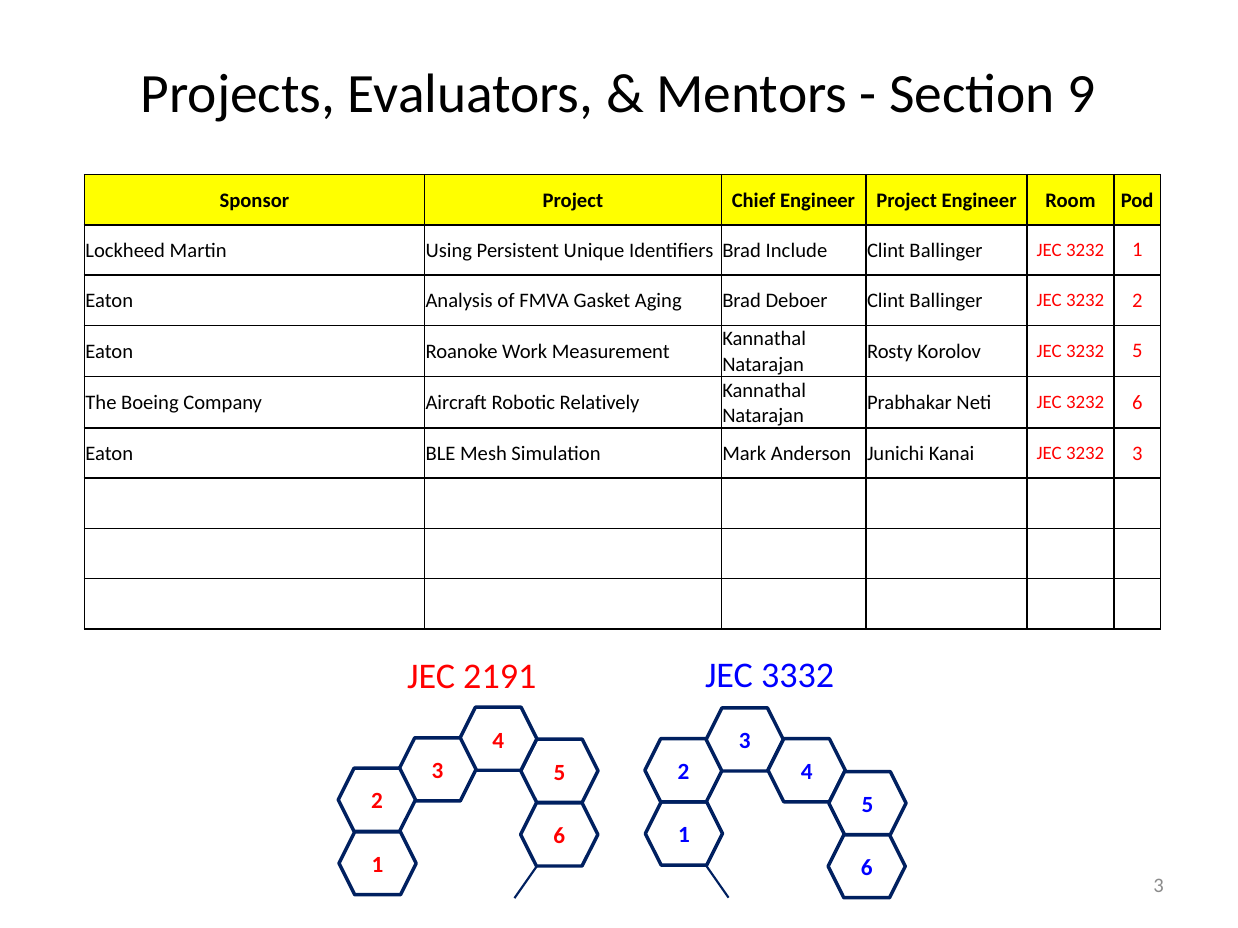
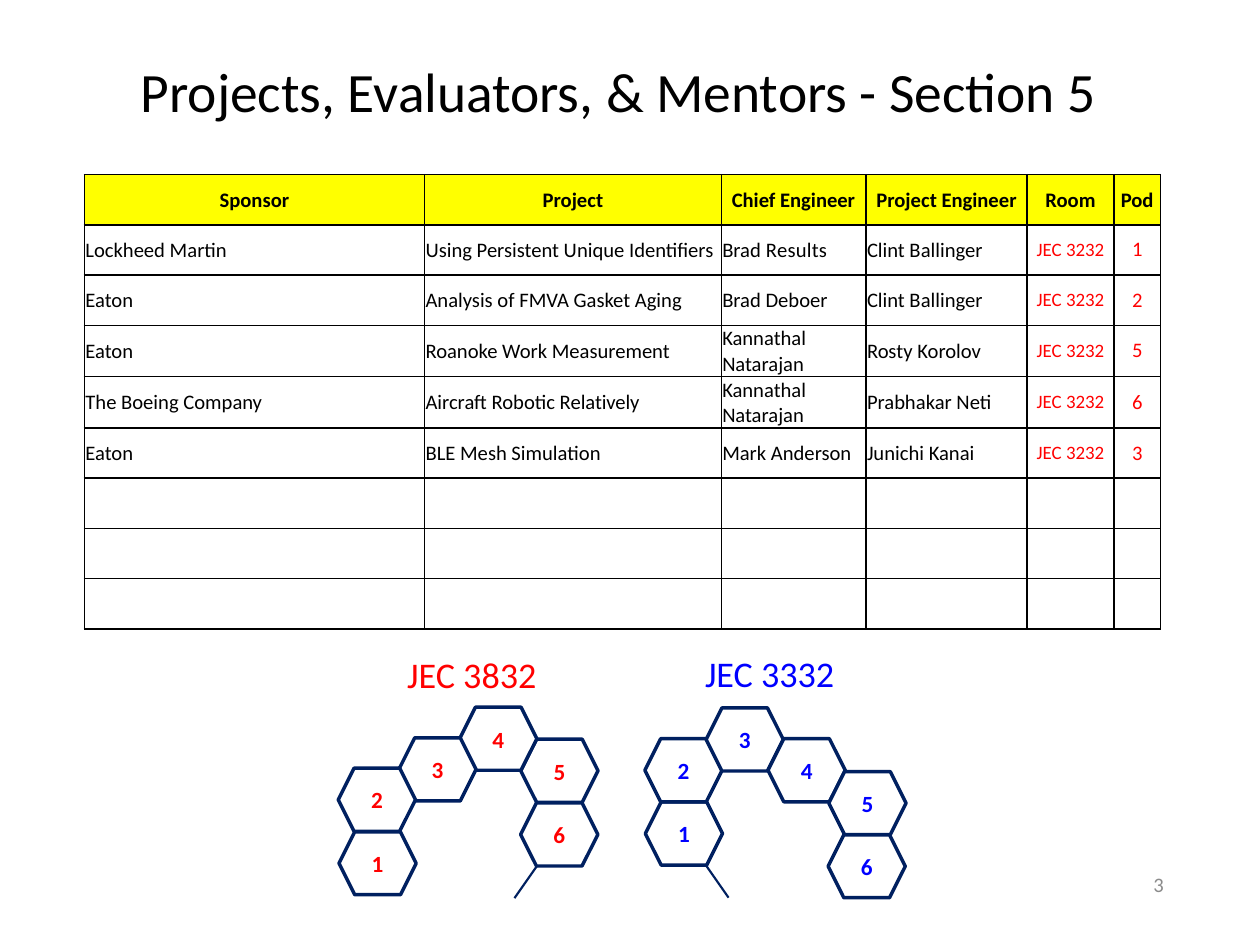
Section 9: 9 -> 5 (1082, 95)
Include: Include -> Results (796, 251)
2191: 2191 -> 3832 (500, 676)
